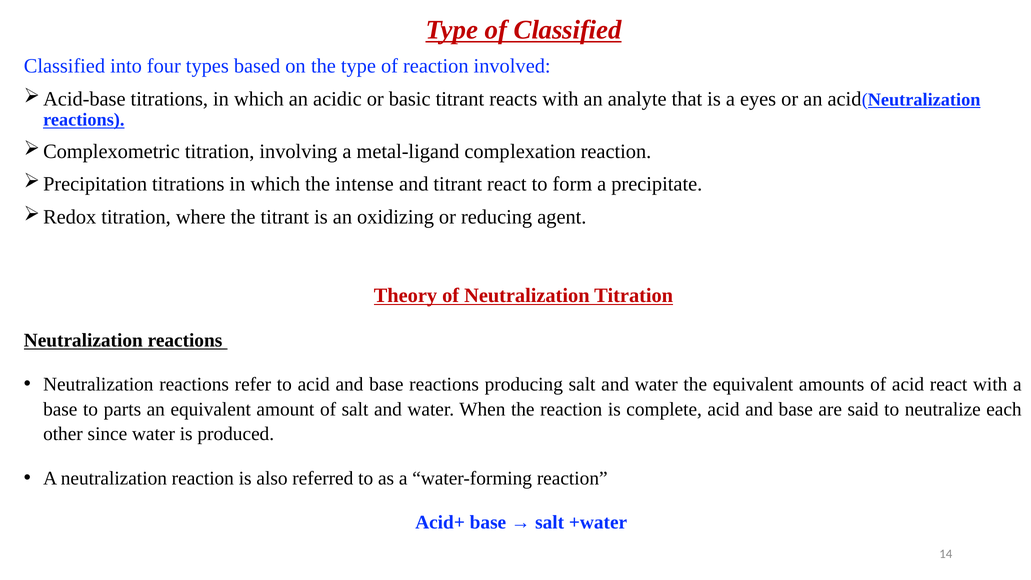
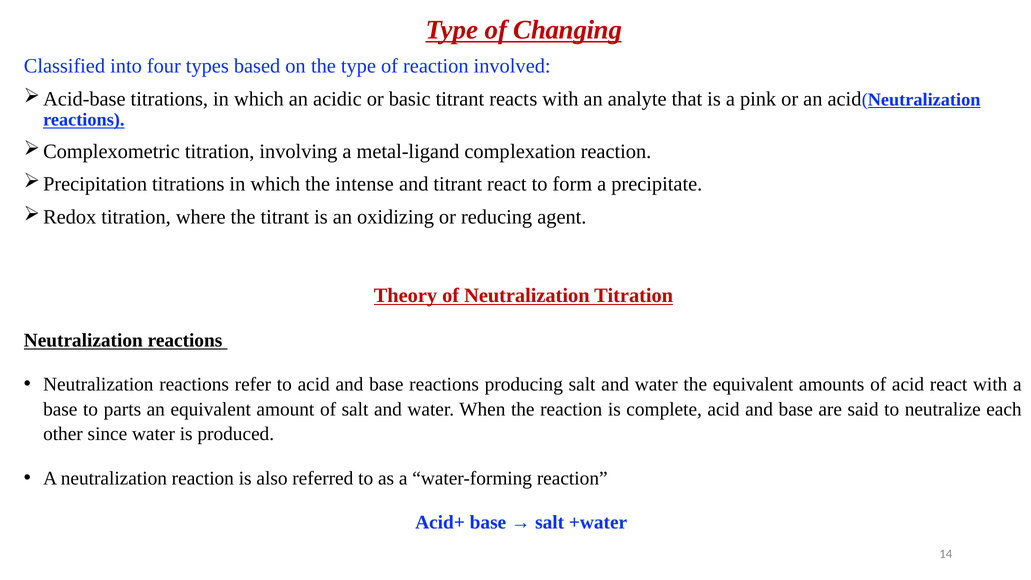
of Classified: Classified -> Changing (568, 30)
eyes: eyes -> pink (758, 99)
